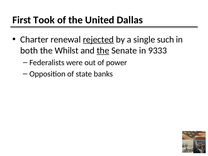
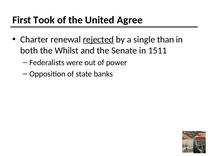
Dallas: Dallas -> Agree (130, 20)
such: such -> than (166, 39)
the underline: present -> none (103, 51)
9333: 9333 -> 1511 (158, 51)
